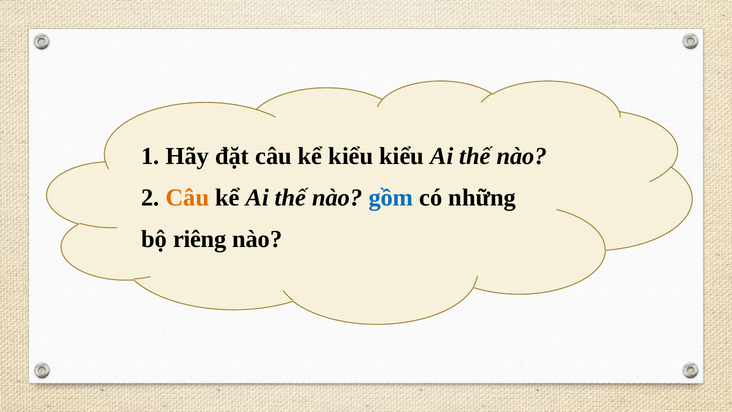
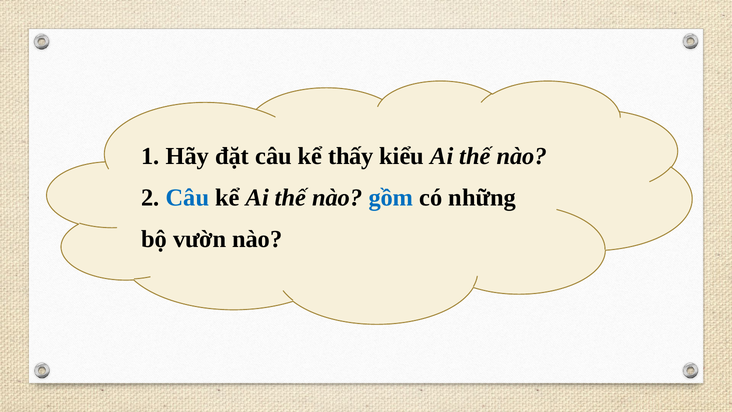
kể kiểu: kiểu -> thấy (351, 156)
Câu colour: orange -> blue (187, 198)
riêng: riêng -> vườn (200, 239)
